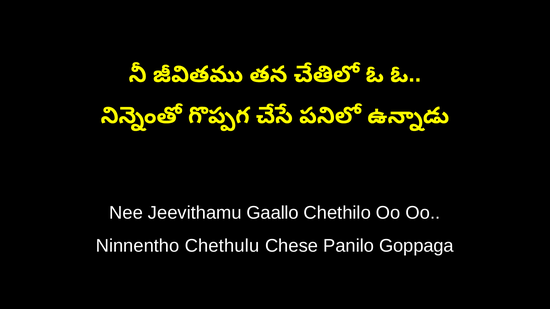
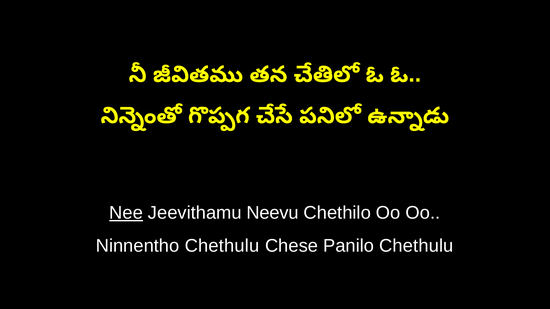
Nee underline: none -> present (126, 213)
Gaallo: Gaallo -> Neevu (273, 213)
Panilo Goppaga: Goppaga -> Chethulu (416, 246)
